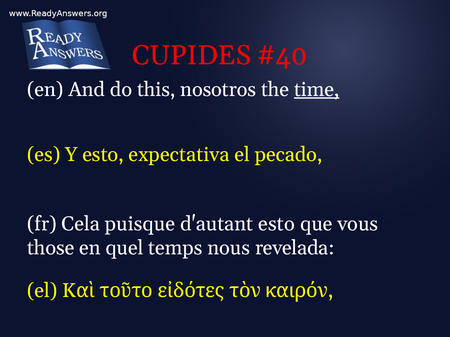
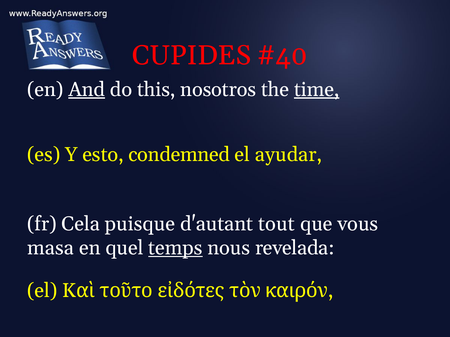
And underline: none -> present (87, 90)
expectativa: expectativa -> condemned (179, 155)
pecado: pecado -> ayudar (289, 155)
d'autant esto: esto -> tout (277, 224)
those: those -> masa (51, 248)
temps underline: none -> present (175, 248)
